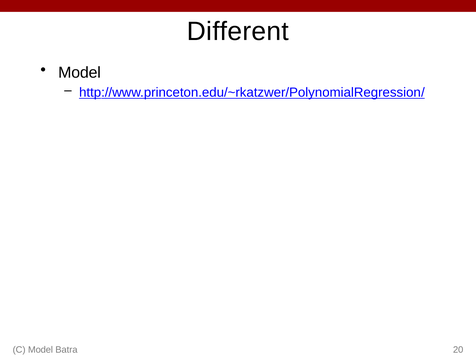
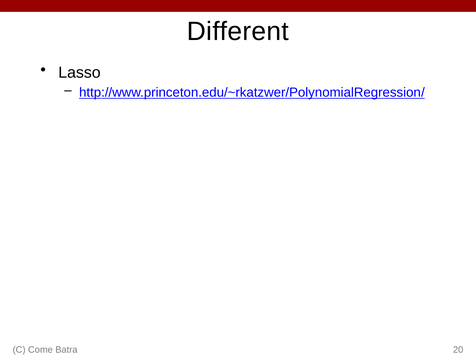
Model: Model -> Lasso (79, 73)
C Model: Model -> Come (40, 350)
